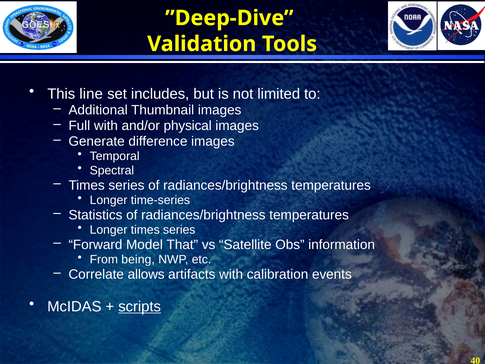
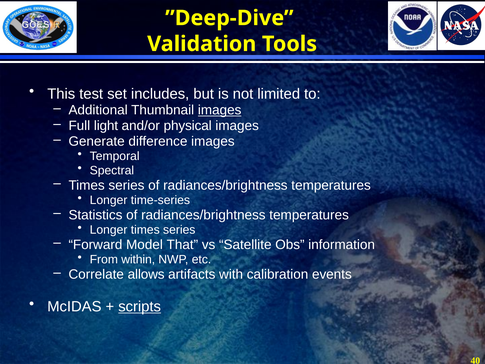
line: line -> test (91, 94)
images underline: none -> present (220, 110)
Full with: with -> light (106, 126)
being: being -> within (138, 259)
